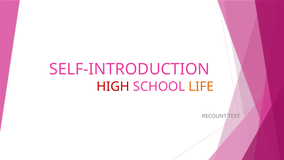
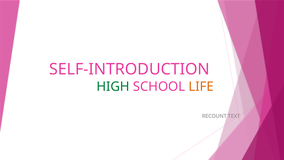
HIGH colour: red -> green (113, 86)
